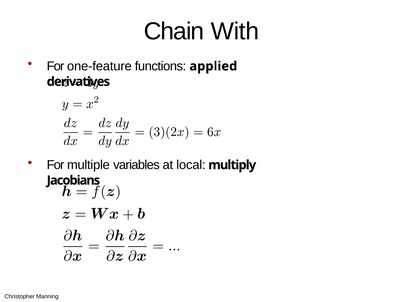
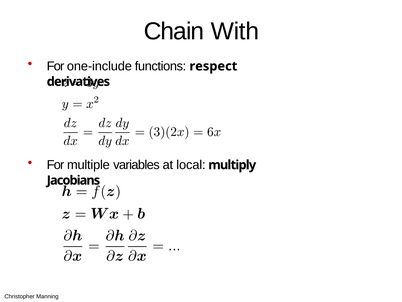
one-feature: one-feature -> one-include (99, 66)
applied: applied -> respect (213, 66)
